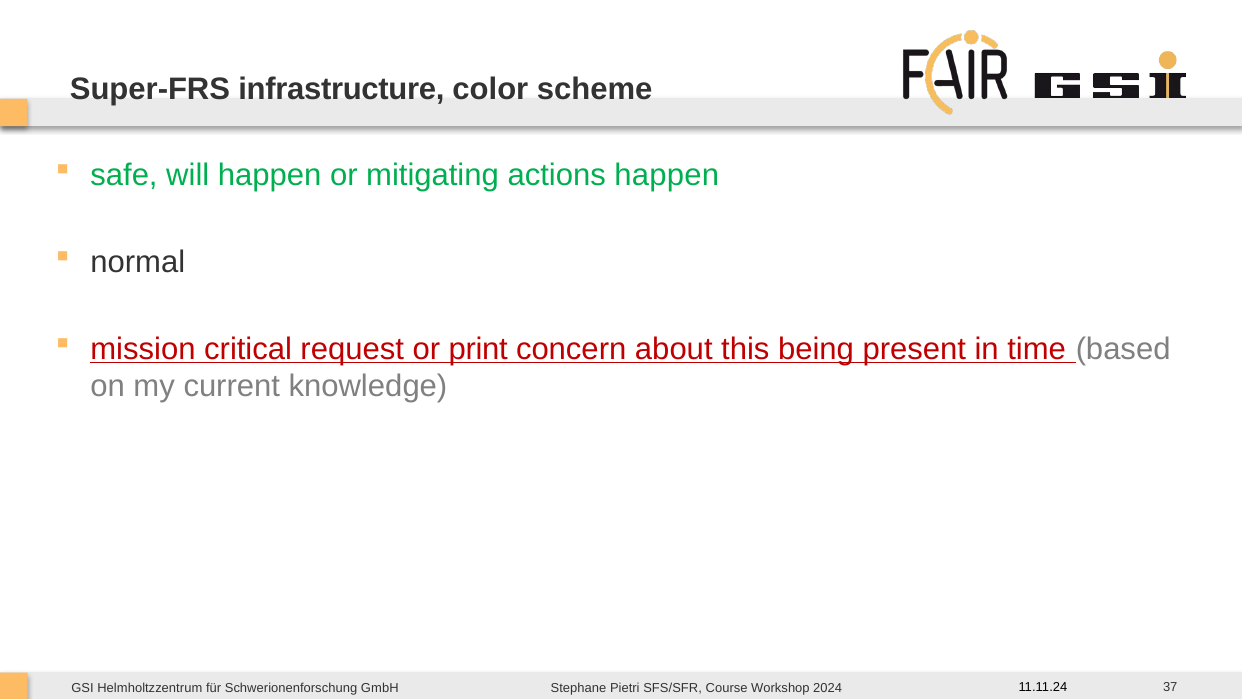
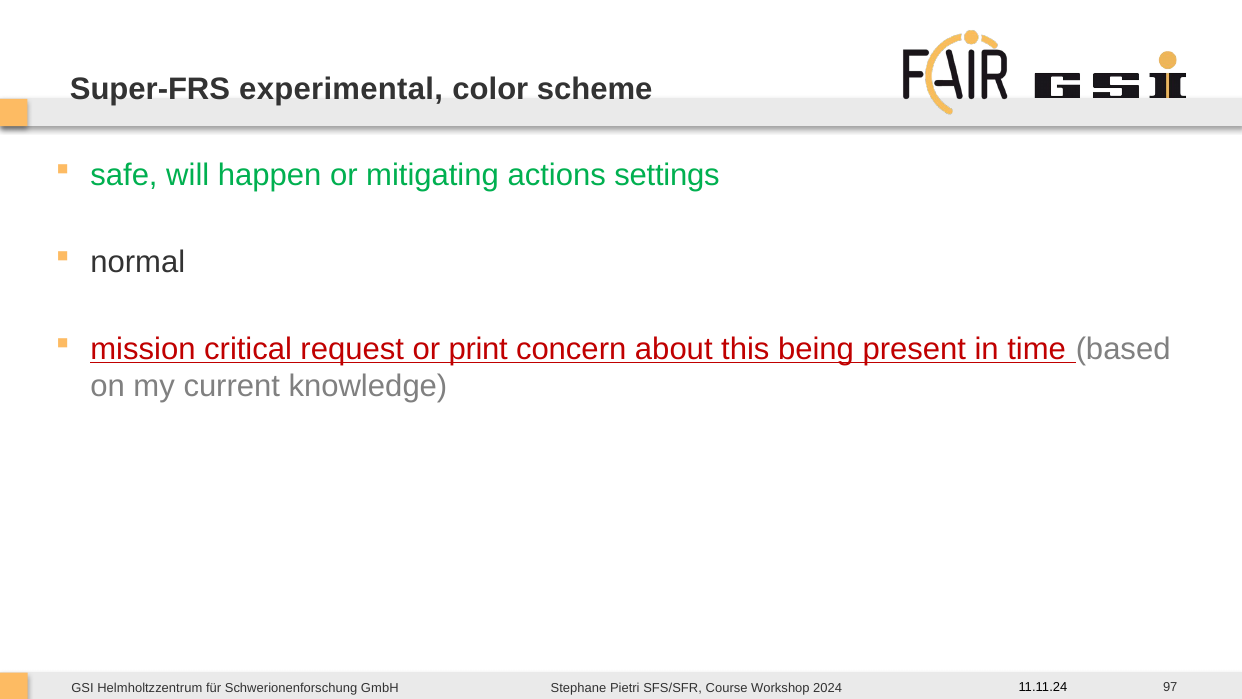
infrastructure: infrastructure -> experimental (341, 89)
actions happen: happen -> settings (667, 175)
37: 37 -> 97 (1170, 687)
